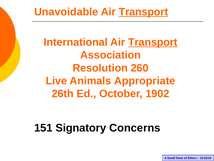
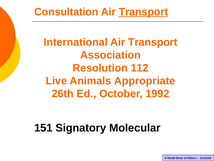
Unavoidable: Unavoidable -> Consultation (66, 12)
Transport underline: present -> none (153, 42)
260: 260 -> 112 (140, 68)
1902: 1902 -> 1992 (157, 93)
Concerns: Concerns -> Molecular (135, 128)
